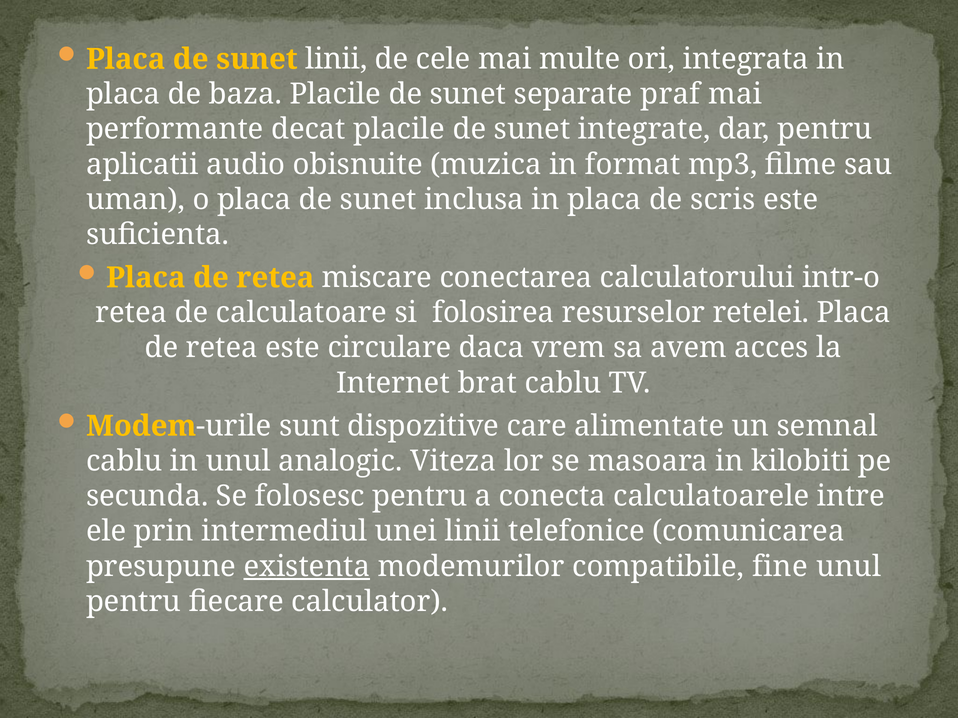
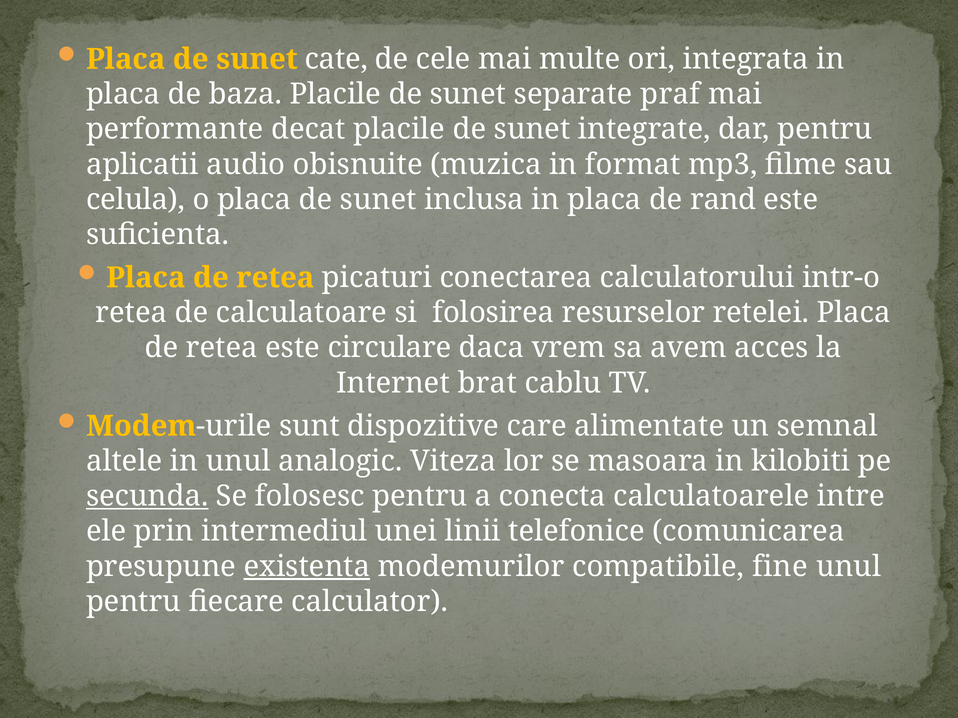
sunet linii: linii -> cate (336, 59)
uman: uman -> celula (136, 200)
scris: scris -> rand (723, 200)
miscare: miscare -> picaturi (377, 278)
cablu: cablu -> altele (124, 461)
secunda underline: none -> present (147, 497)
